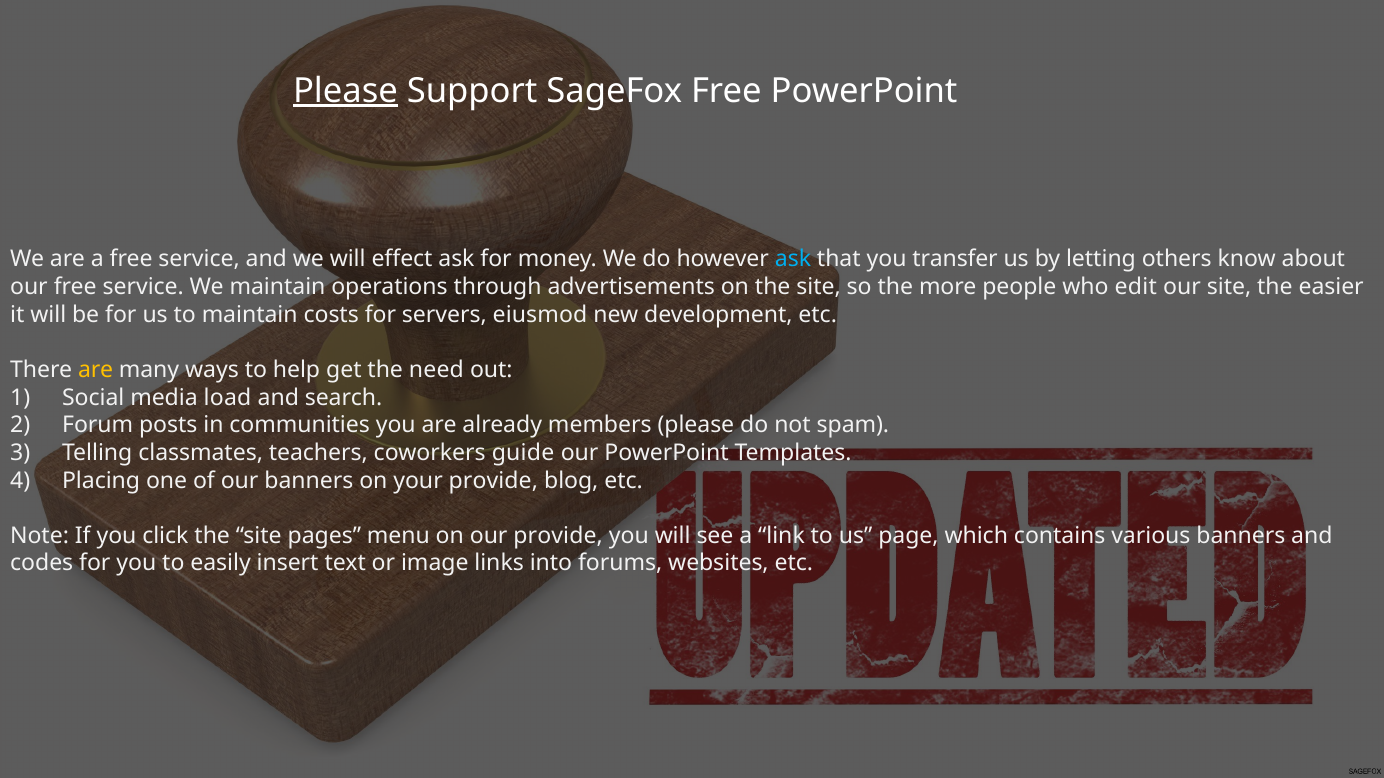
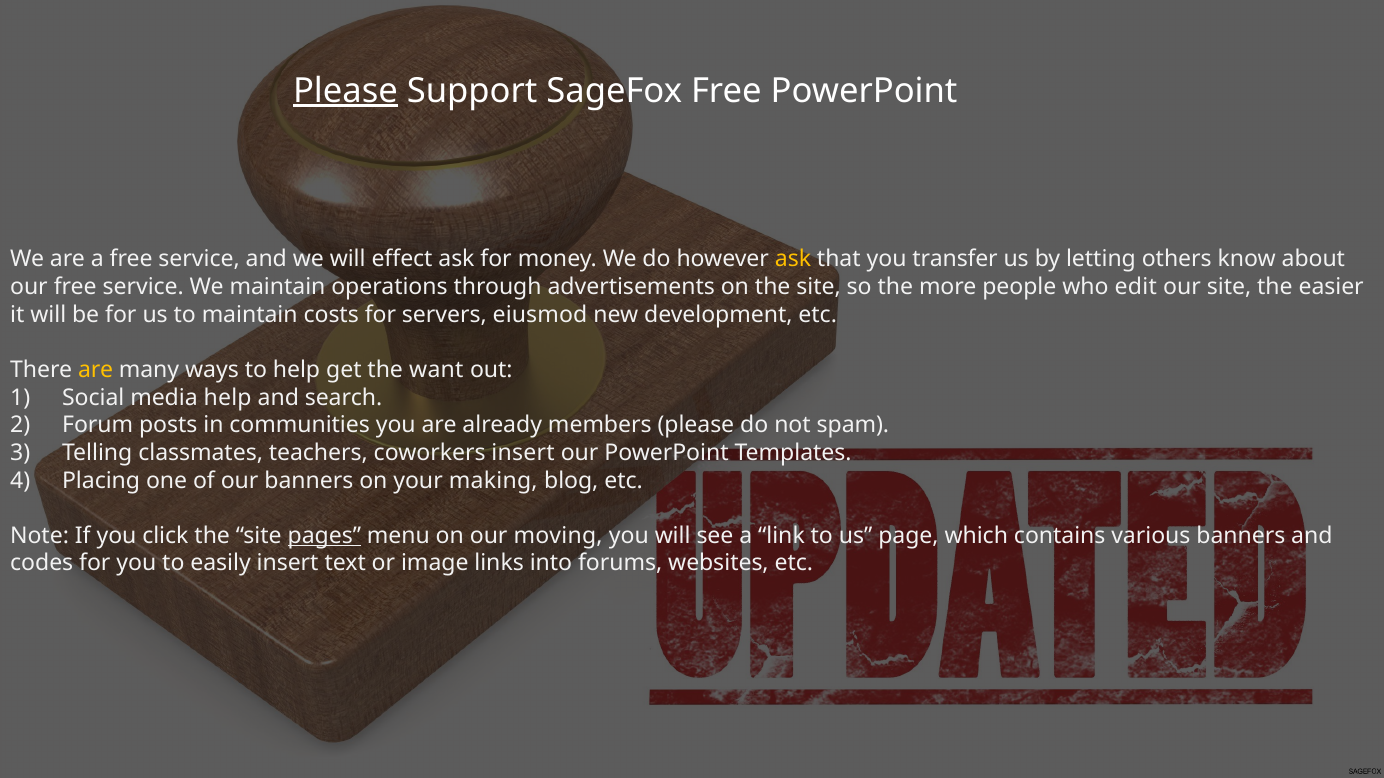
ask colour: light blue -> yellow (793, 259)
need: need -> want (436, 370)
media load: load -> help (228, 398)
coworkers guide: guide -> insert (523, 453)
your provide: provide -> making (493, 481)
pages underline: none -> present (324, 536)
our provide: provide -> moving (558, 536)
